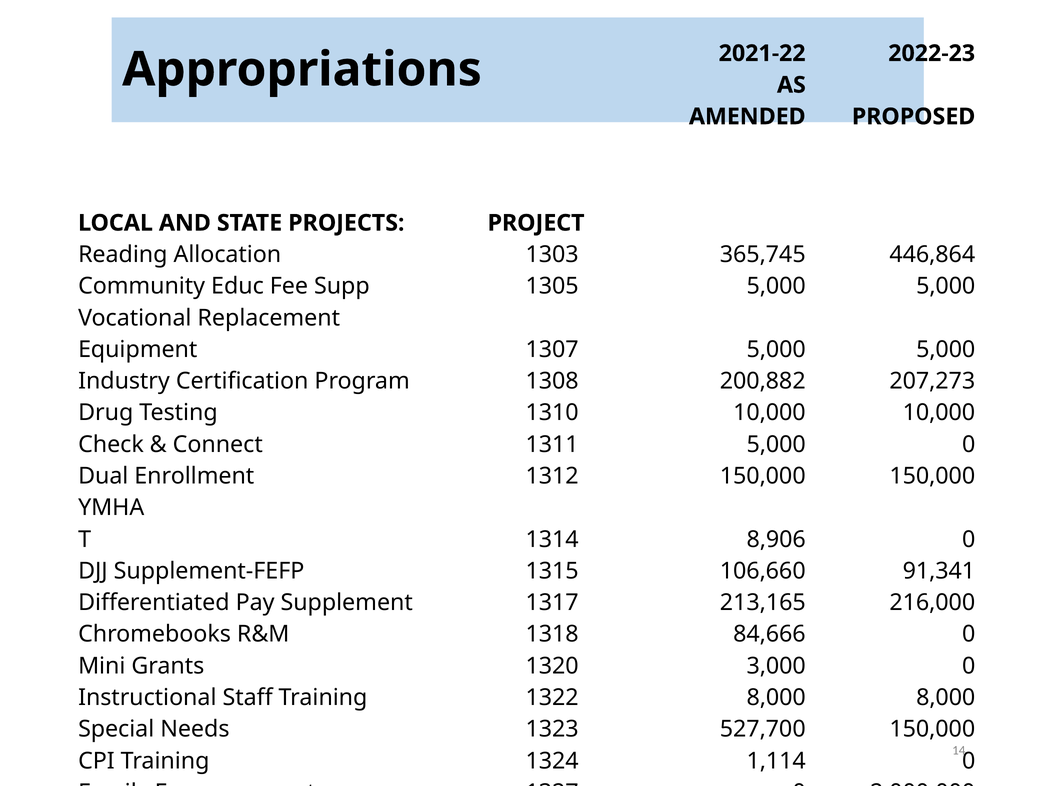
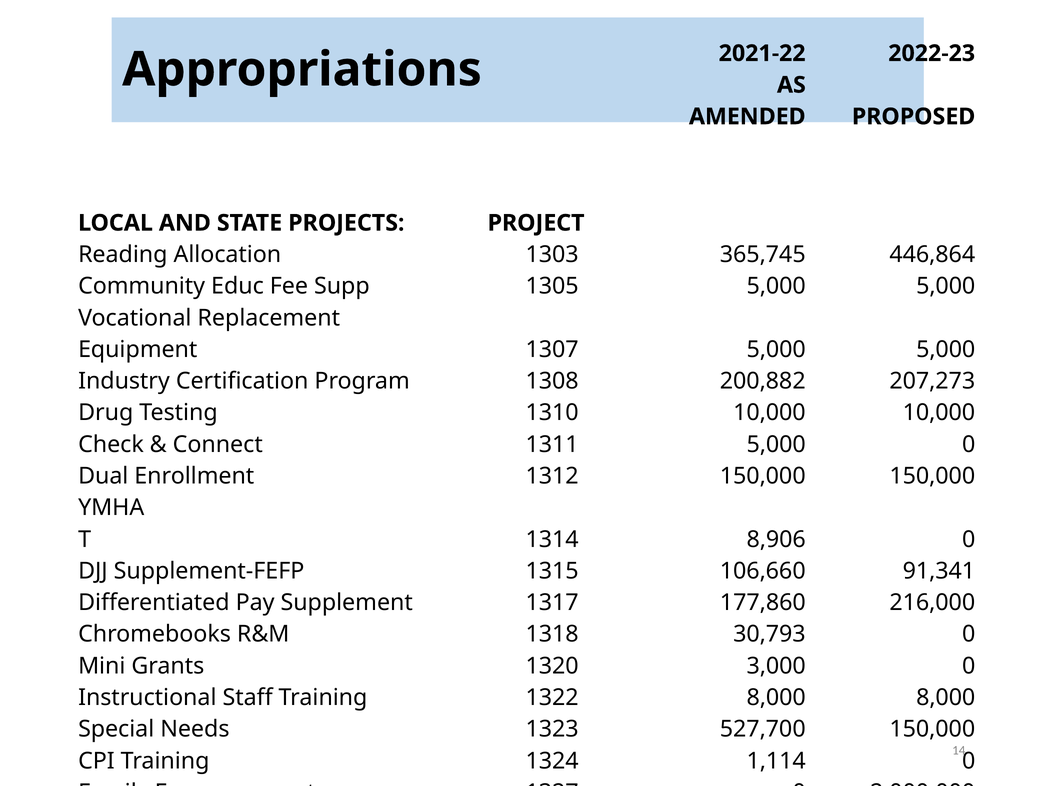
213,165: 213,165 -> 177,860 (763, 603)
84,666: 84,666 -> 30,793 (769, 634)
